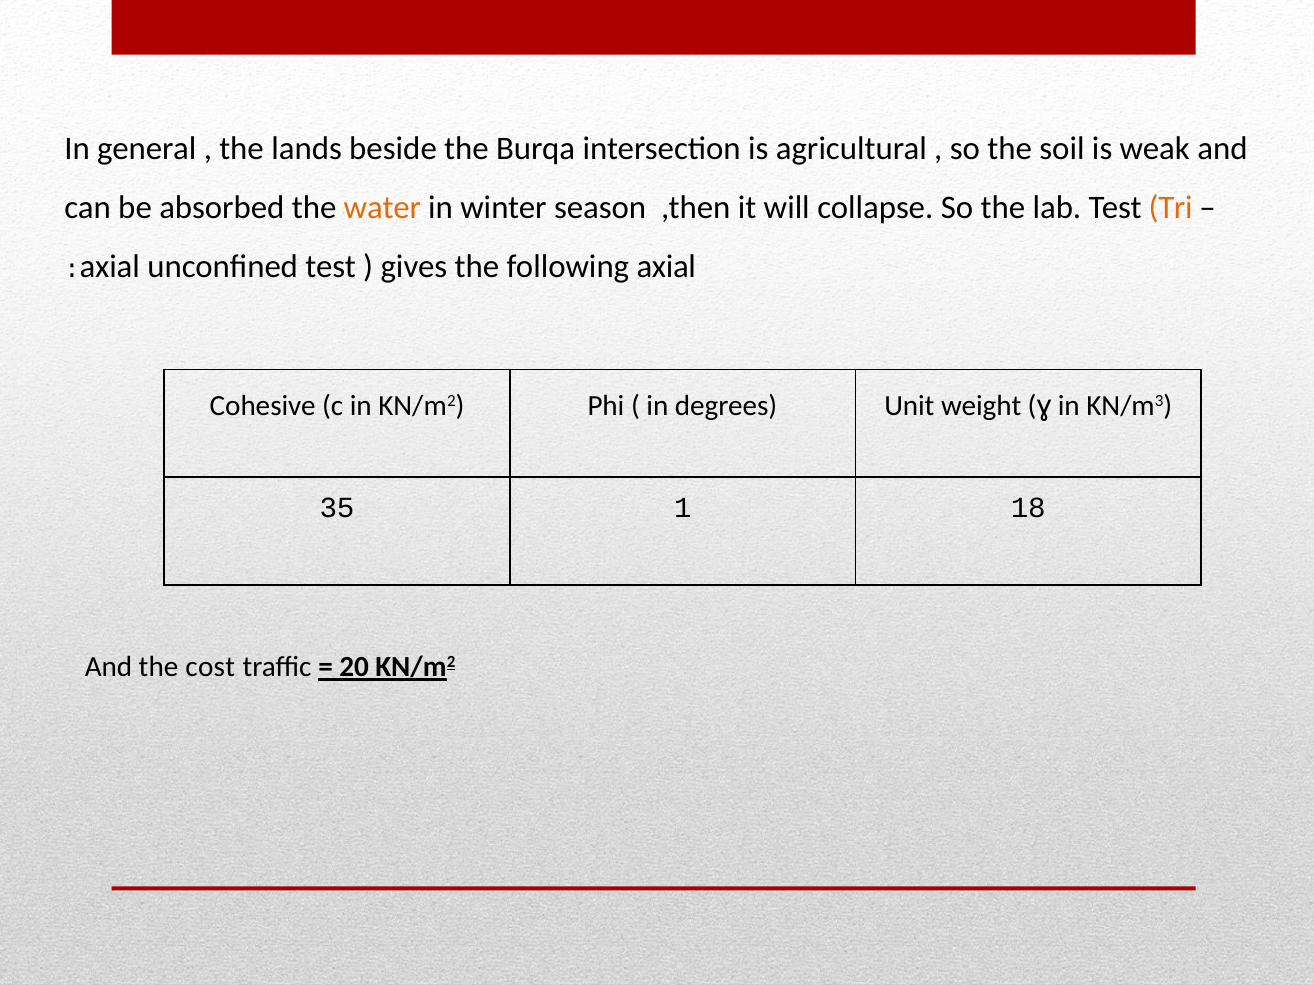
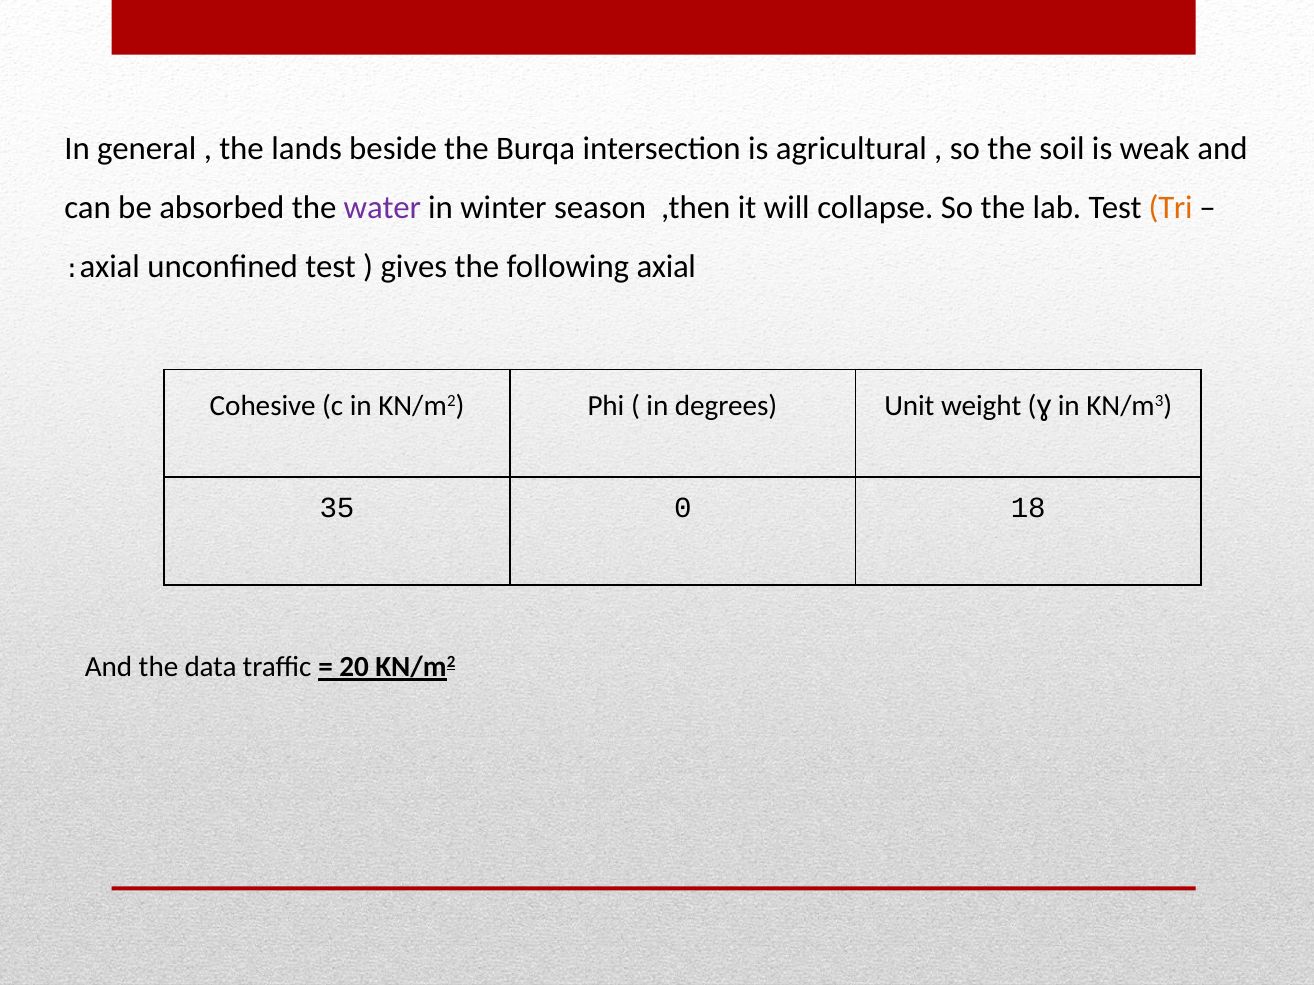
water colour: orange -> purple (382, 208)
1: 1 -> 0 (683, 509)
cost: cost -> data (211, 667)
